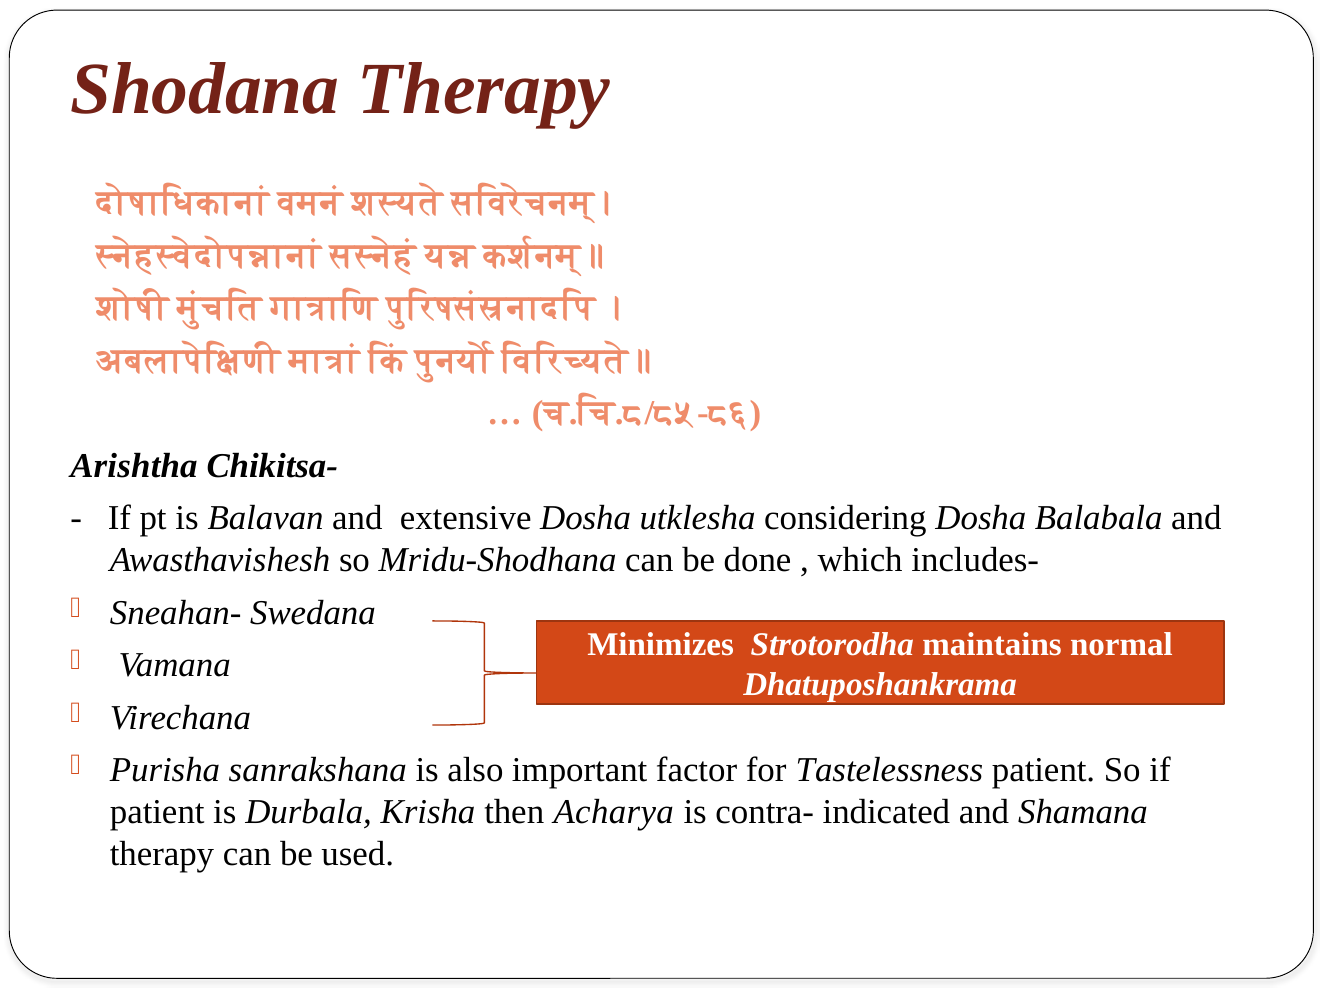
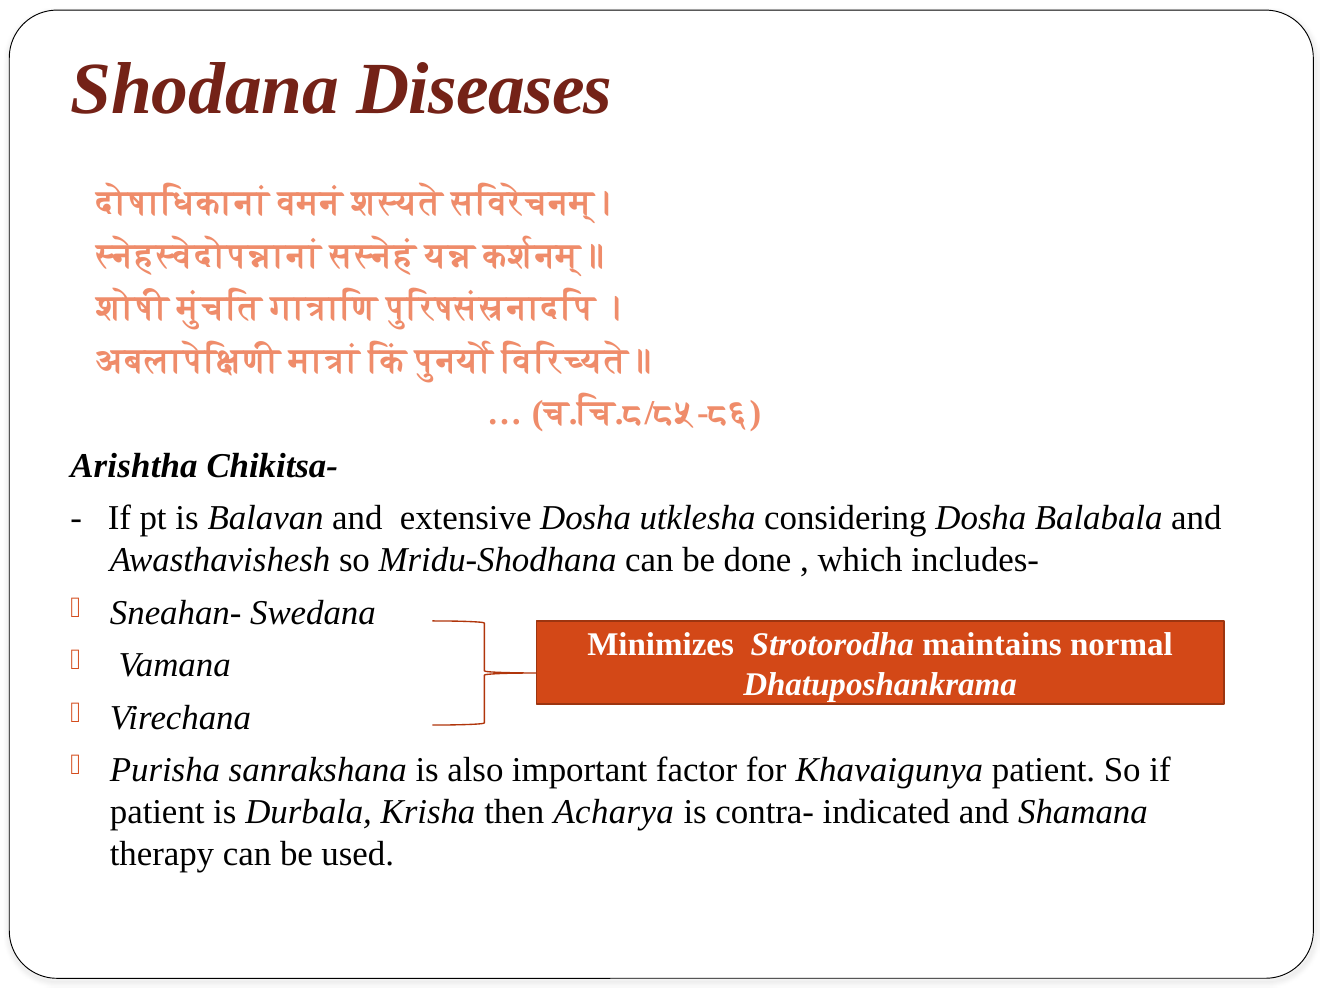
Shodana Therapy: Therapy -> Diseases (484, 90)
Tastelessness: Tastelessness -> Khavaigunya (889, 771)
